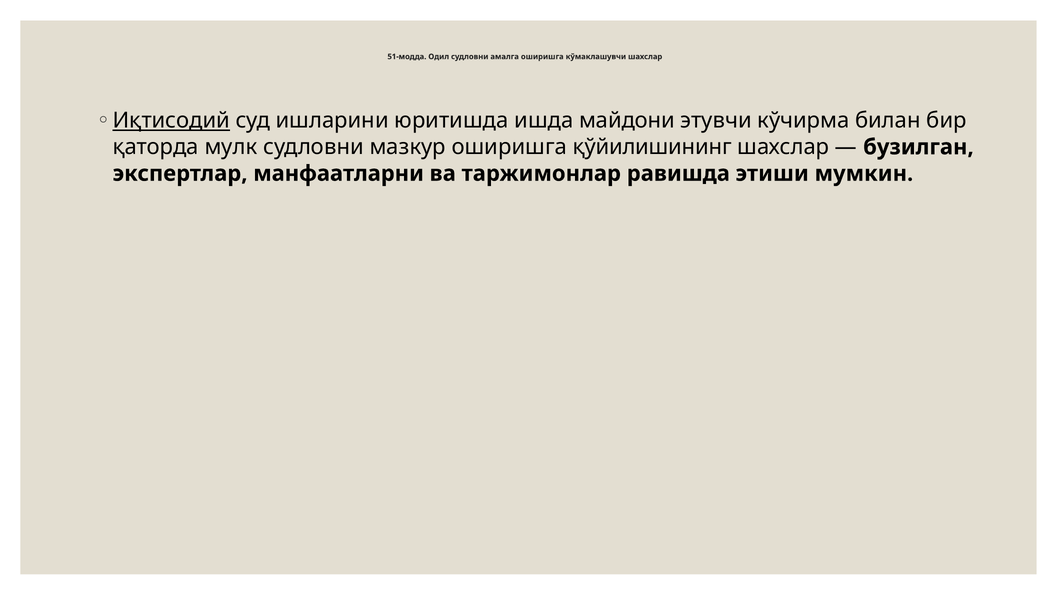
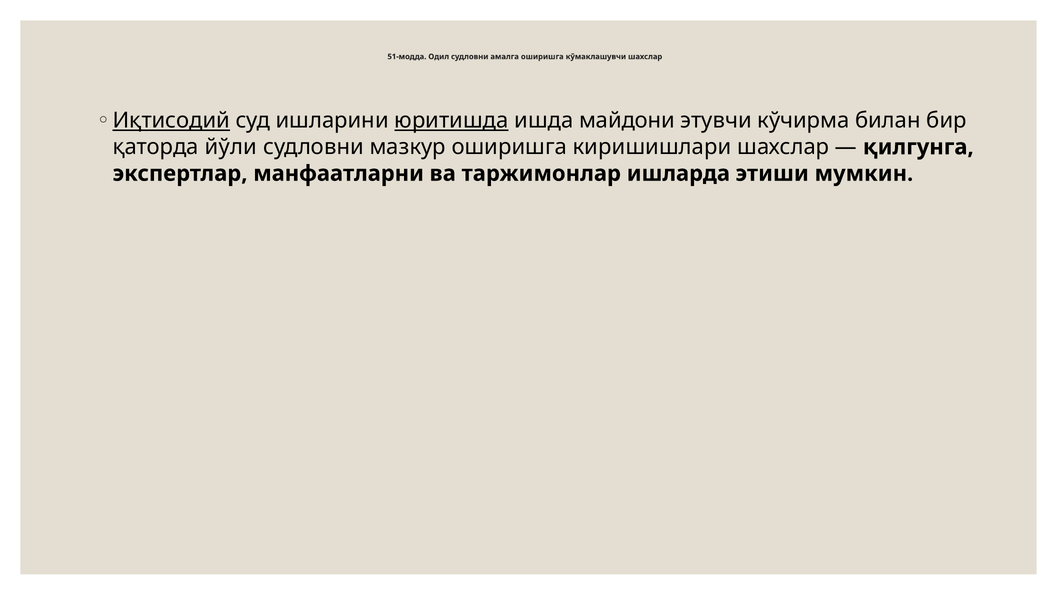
юритишда underline: none -> present (452, 121)
мулк: мулк -> йўли (231, 147)
қўйилишининг: қўйилишининг -> киришишлари (652, 147)
бузилган: бузилган -> қилгунга (918, 147)
равишда: равишда -> ишларда (678, 173)
